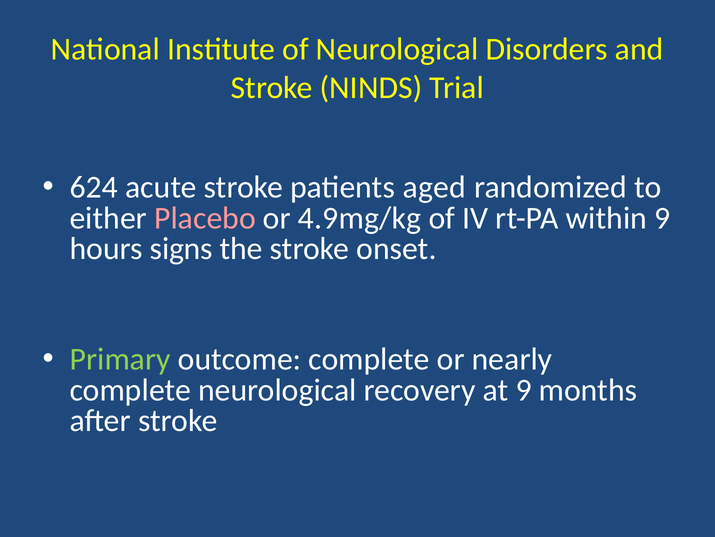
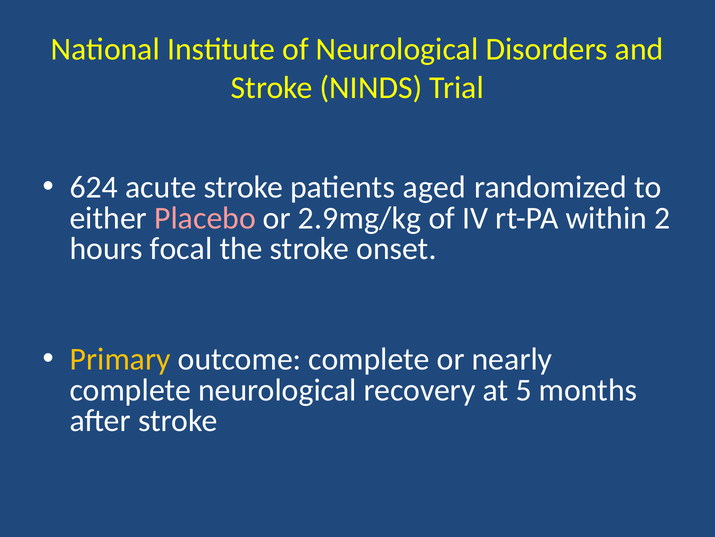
4.9mg/kg: 4.9mg/kg -> 2.9mg/kg (360, 218)
within 9: 9 -> 2 (662, 218)
signs: signs -> focal (181, 248)
Primary colour: light green -> yellow (120, 359)
at 9: 9 -> 5 (524, 389)
